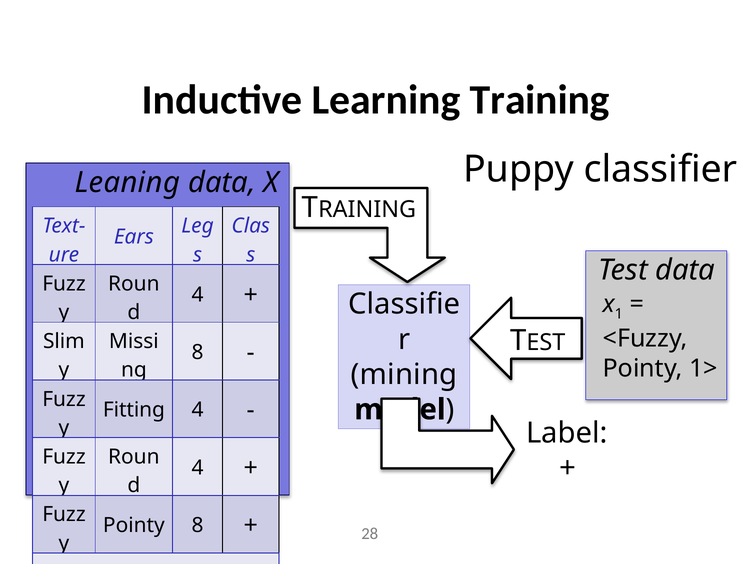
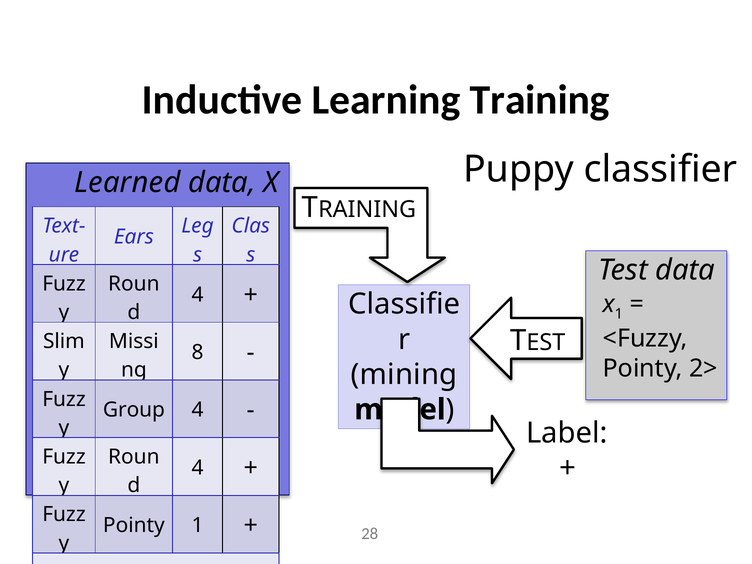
Leaning: Leaning -> Learned (127, 183)
1>: 1> -> 2> (703, 368)
Fitting: Fitting -> Group (134, 410)
Pointy 8: 8 -> 1 (198, 525)
